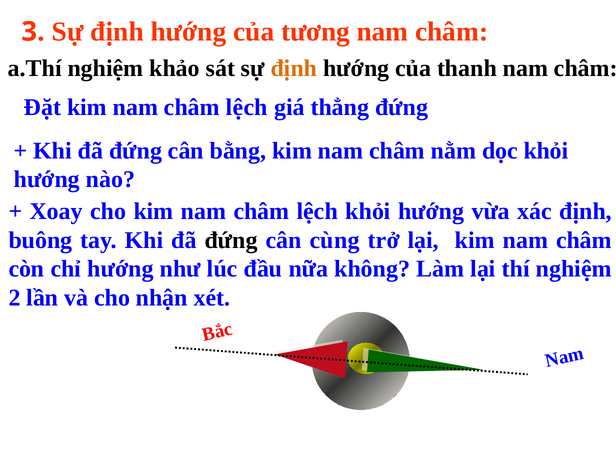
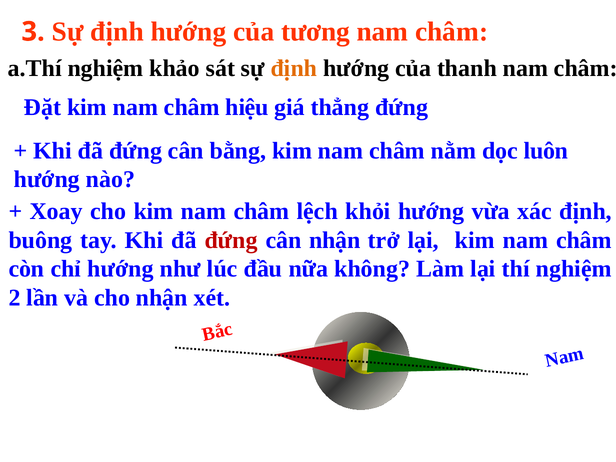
lệch: lệch -> hiệu (247, 107)
dọc khỏi: khỏi -> luôn (546, 151)
đứng colour: black -> red (231, 240)
cân cùng: cùng -> nhận (335, 240)
